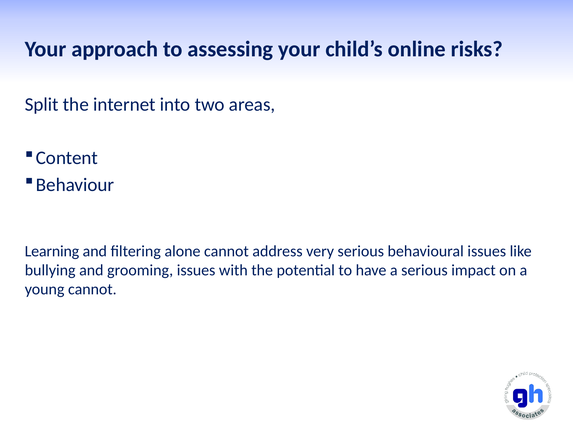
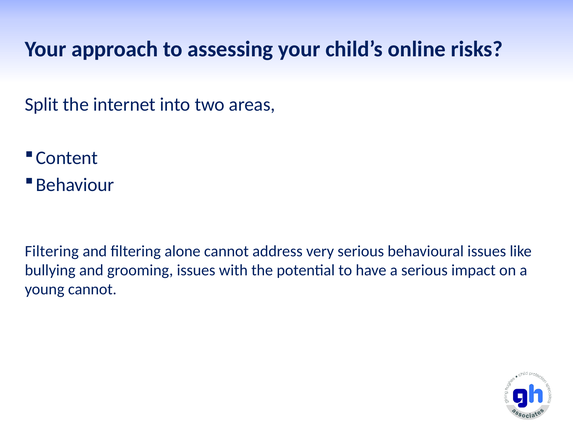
Learning: Learning -> Filtering (52, 251)
